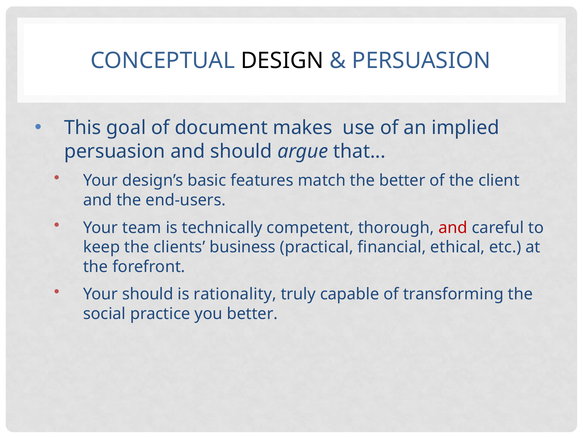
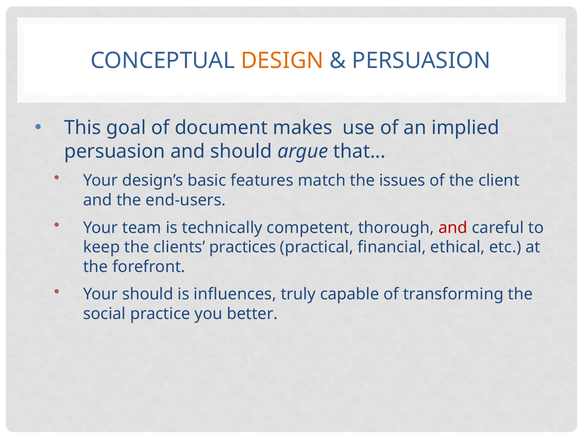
DESIGN colour: black -> orange (282, 61)
the better: better -> issues (402, 180)
business: business -> practices (243, 247)
rationality: rationality -> influences (235, 294)
